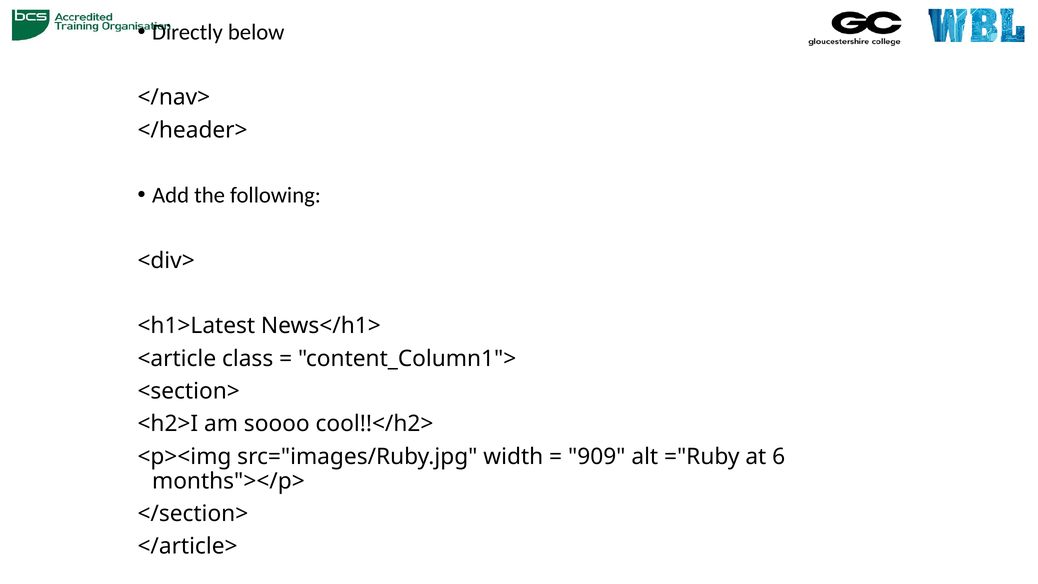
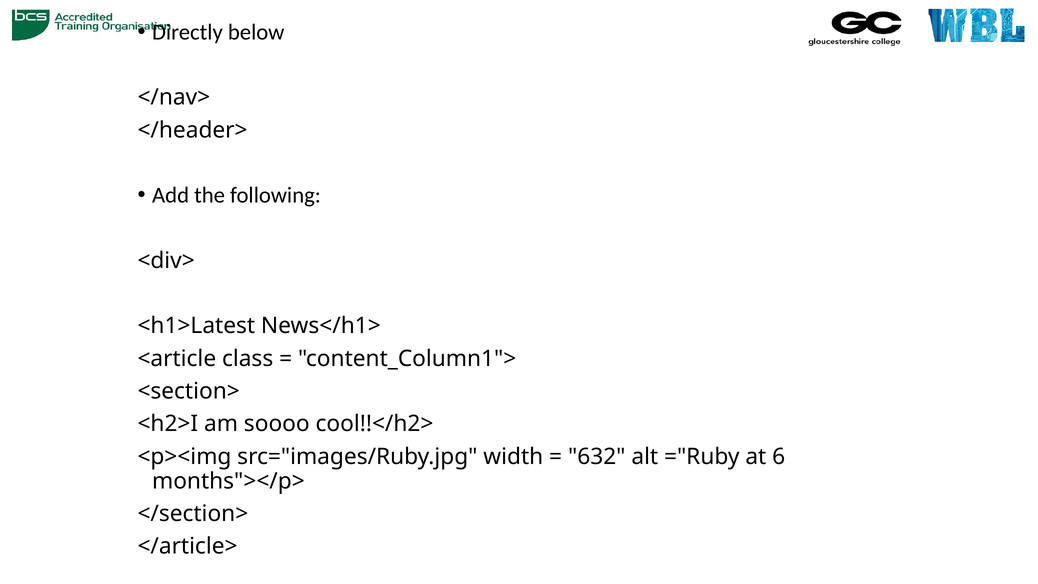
909: 909 -> 632 (597, 456)
